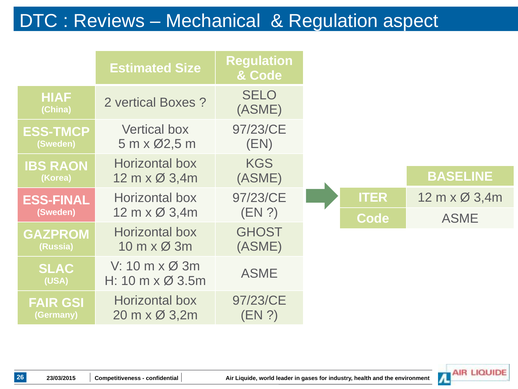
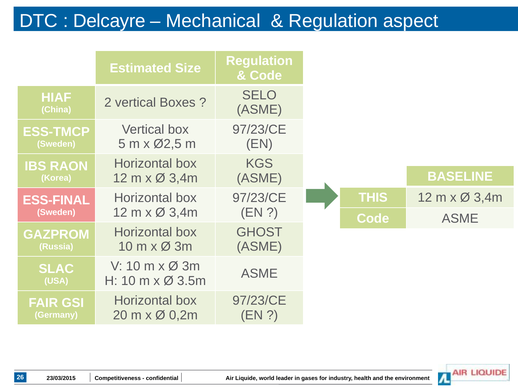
Reviews: Reviews -> Delcayre (109, 21)
ITER: ITER -> THIS (373, 197)
3,2m: 3,2m -> 0,2m (183, 315)
